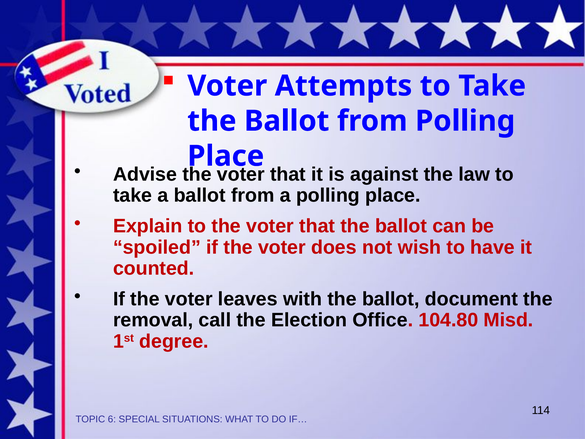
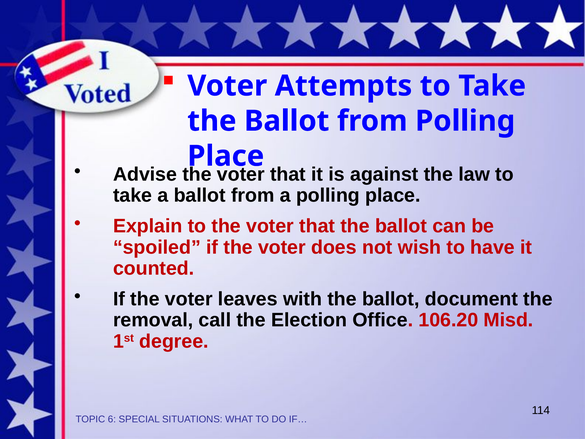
104.80: 104.80 -> 106.20 (448, 320)
